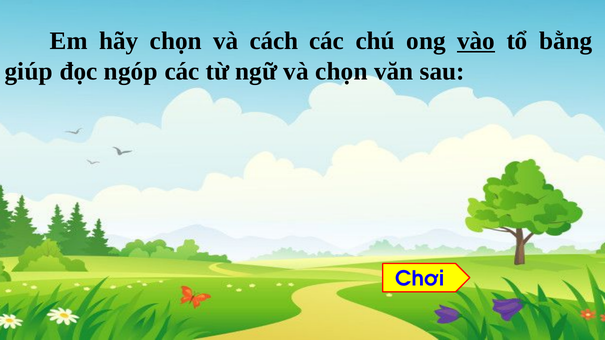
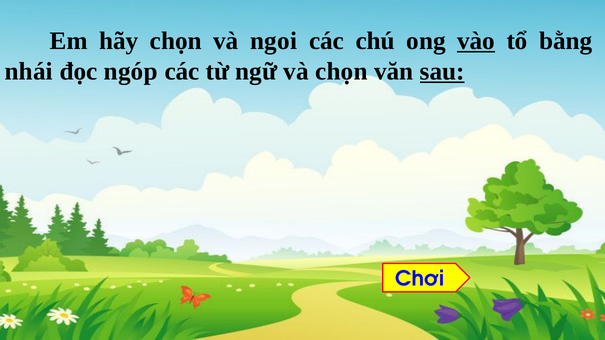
cách: cách -> ngoi (274, 41)
giúp: giúp -> nhái (29, 71)
sau underline: none -> present (442, 71)
